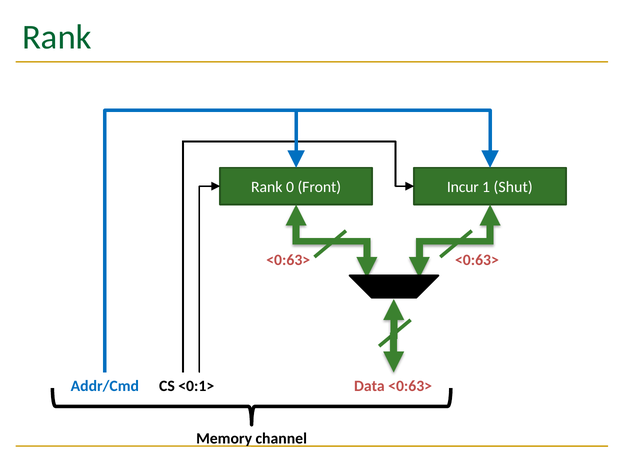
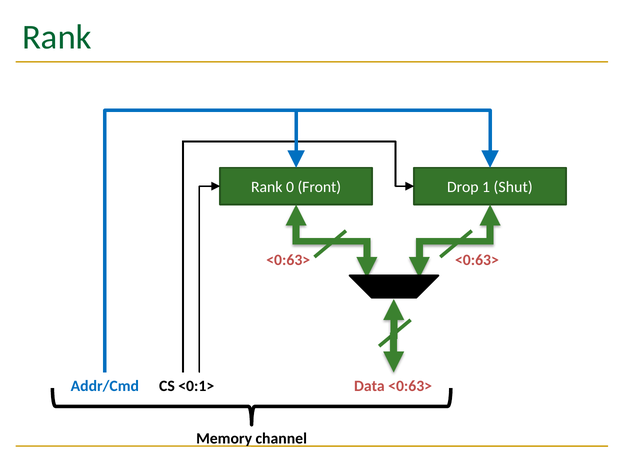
Incur: Incur -> Drop (463, 187)
